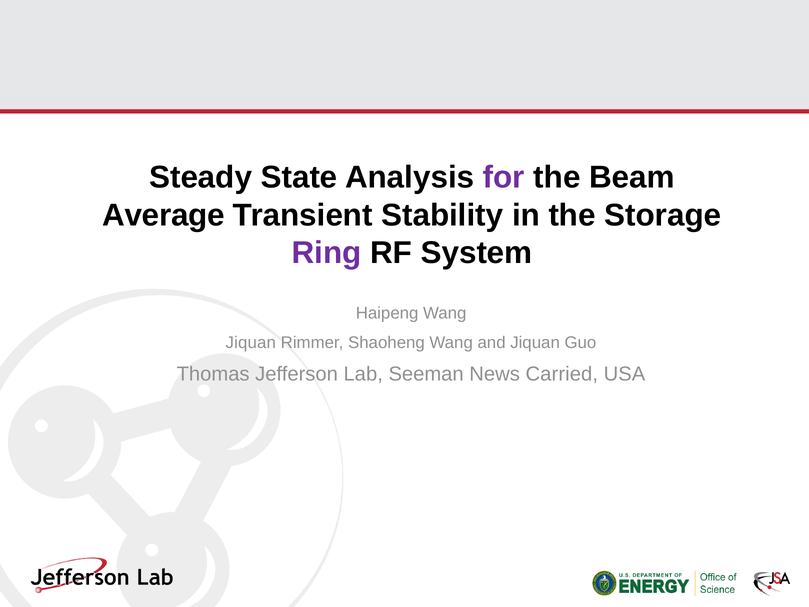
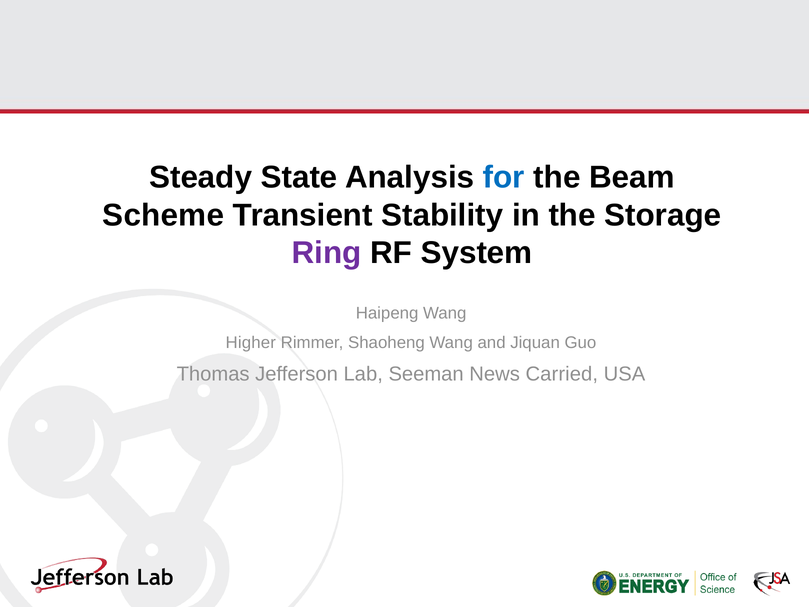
for colour: purple -> blue (504, 177)
Average: Average -> Scheme (163, 215)
Jiquan: Jiquan -> Higher (251, 342)
